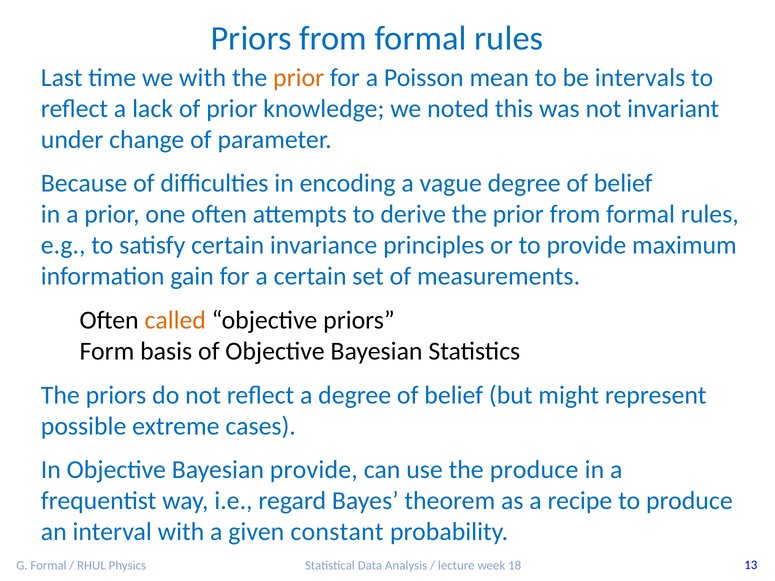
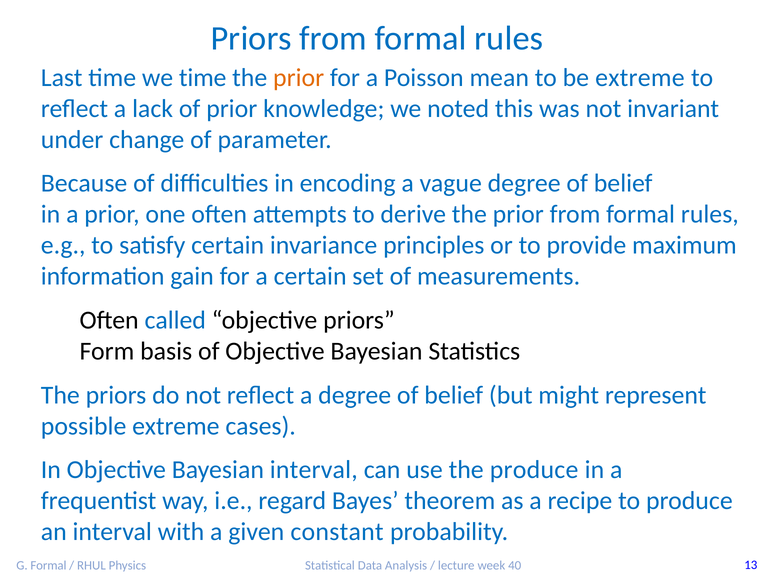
we with: with -> time (203, 78)
be intervals: intervals -> extreme (640, 78)
called colour: orange -> blue (175, 320)
Bayesian provide: provide -> interval (314, 470)
18: 18 -> 40 (515, 566)
